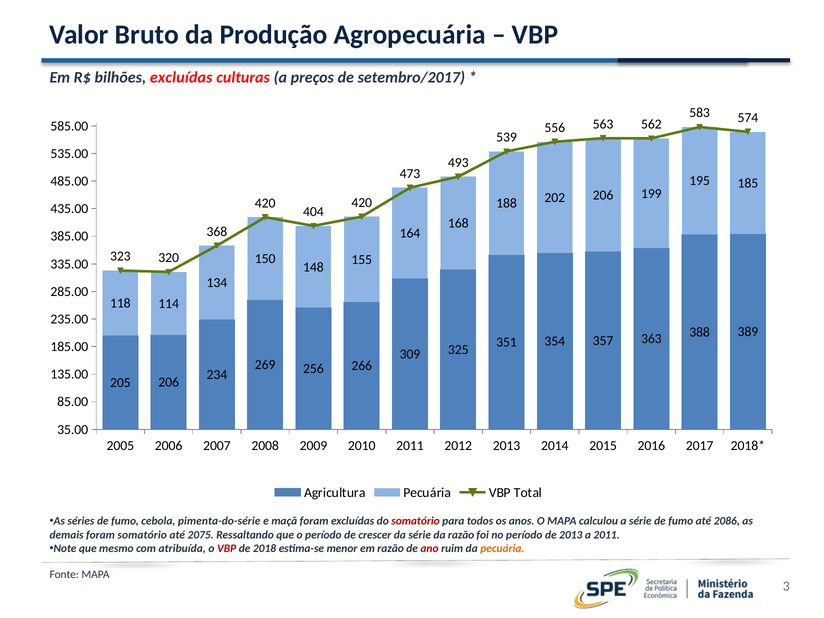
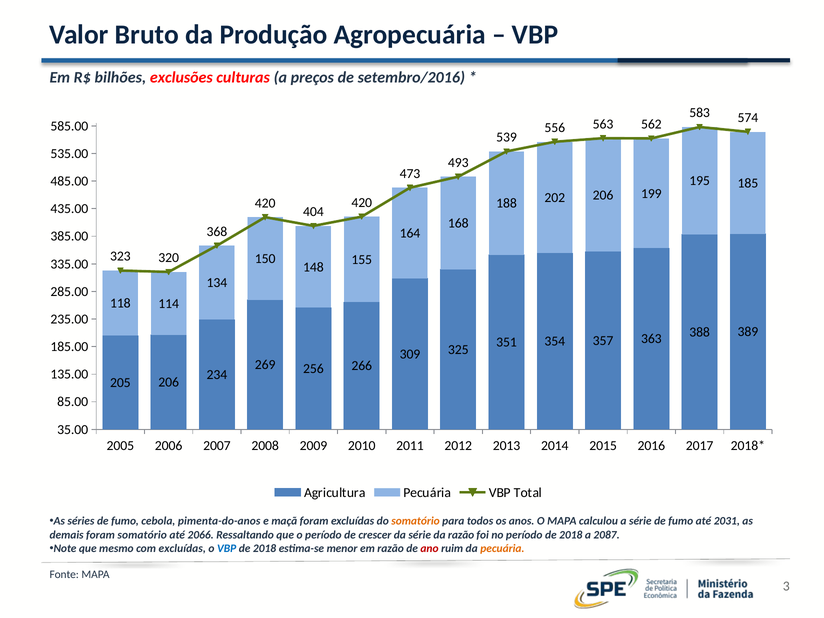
bilhões excluídas: excluídas -> exclusões (181, 78)
setembro/2017: setembro/2017 -> setembro/2016 (411, 78)
pimenta-do-série: pimenta-do-série -> pimenta-do-anos (219, 521)
somatório colour: red -> orange (416, 521)
2086: 2086 -> 2031 (727, 521)
2075: 2075 -> 2066 (201, 535)
período de 2013: 2013 -> 2018 (571, 535)
a 2011: 2011 -> 2087 (607, 535)
com atribuída: atribuída -> excluídas (182, 549)
VBP colour: red -> blue (227, 549)
